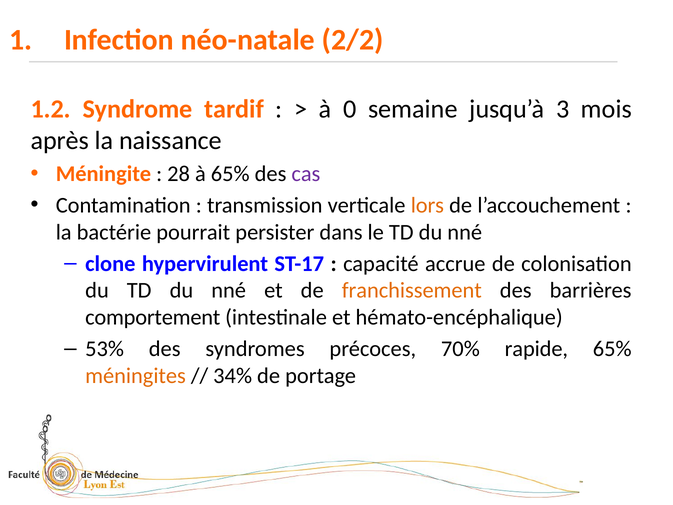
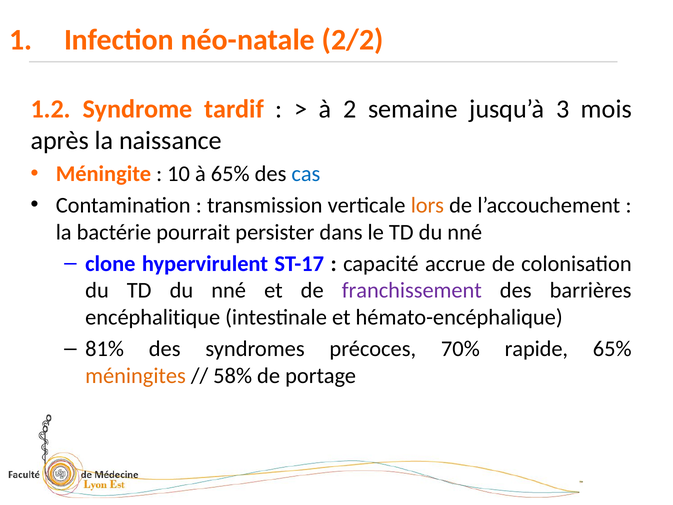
0: 0 -> 2 (350, 109)
28: 28 -> 10 (179, 174)
cas colour: purple -> blue (306, 174)
franchissement colour: orange -> purple (412, 290)
comportement: comportement -> encéphalitique (153, 317)
53%: 53% -> 81% (105, 349)
34%: 34% -> 58% (233, 376)
